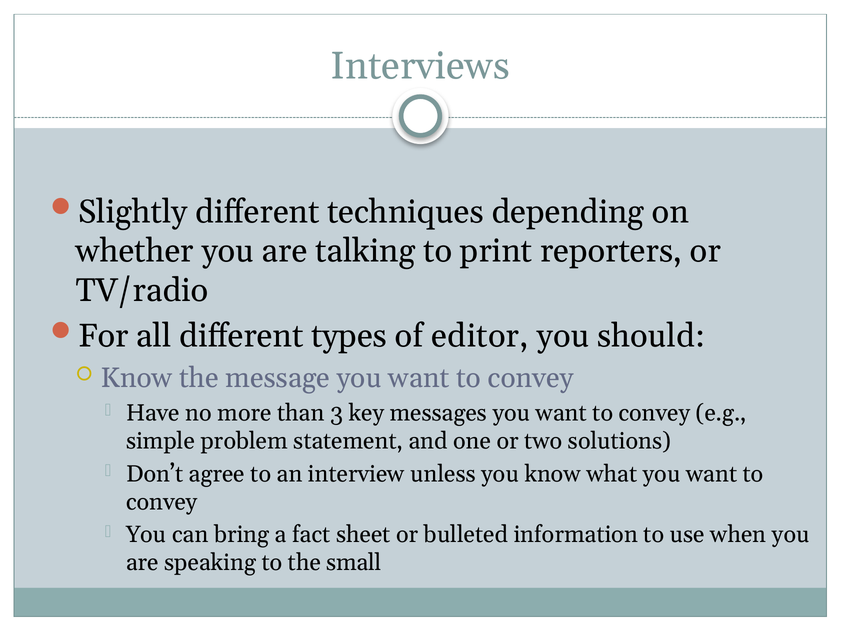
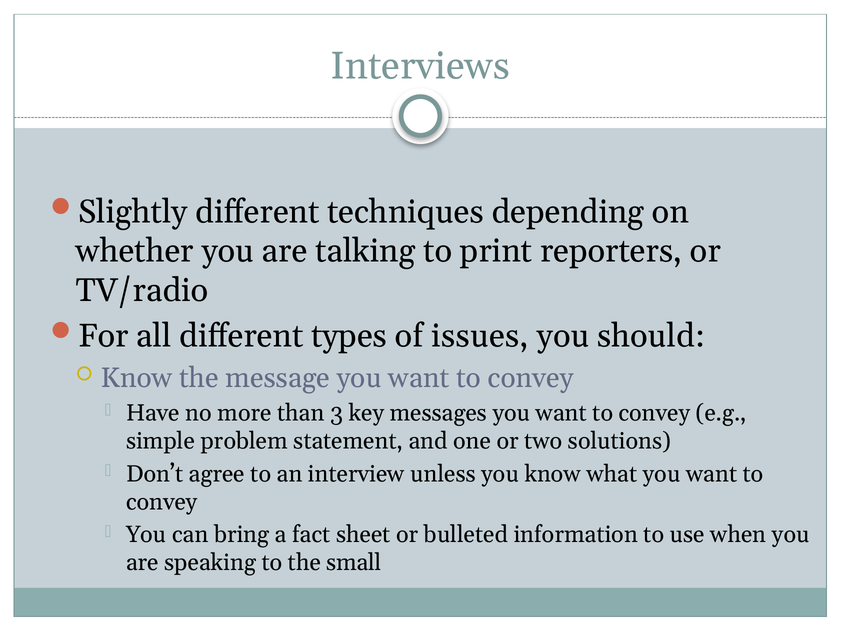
editor: editor -> issues (480, 336)
